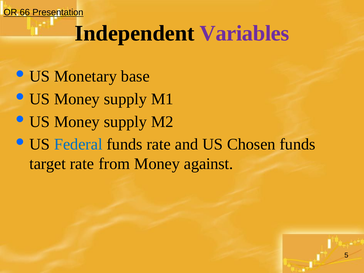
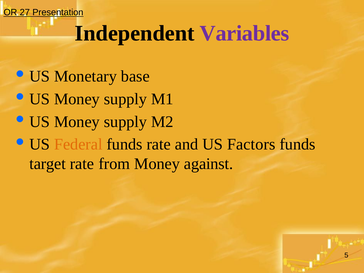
66: 66 -> 27 (25, 12)
Federal colour: blue -> orange (78, 144)
Chosen: Chosen -> Factors (251, 144)
